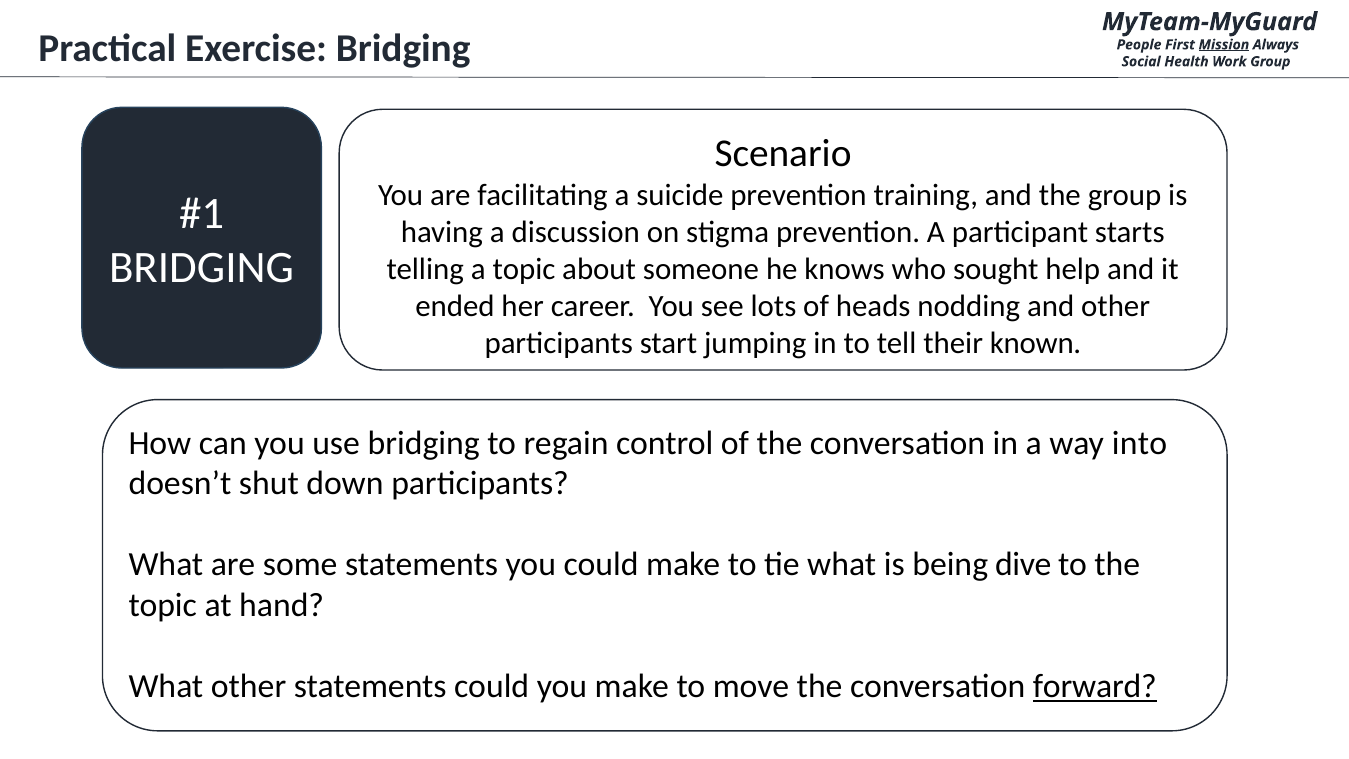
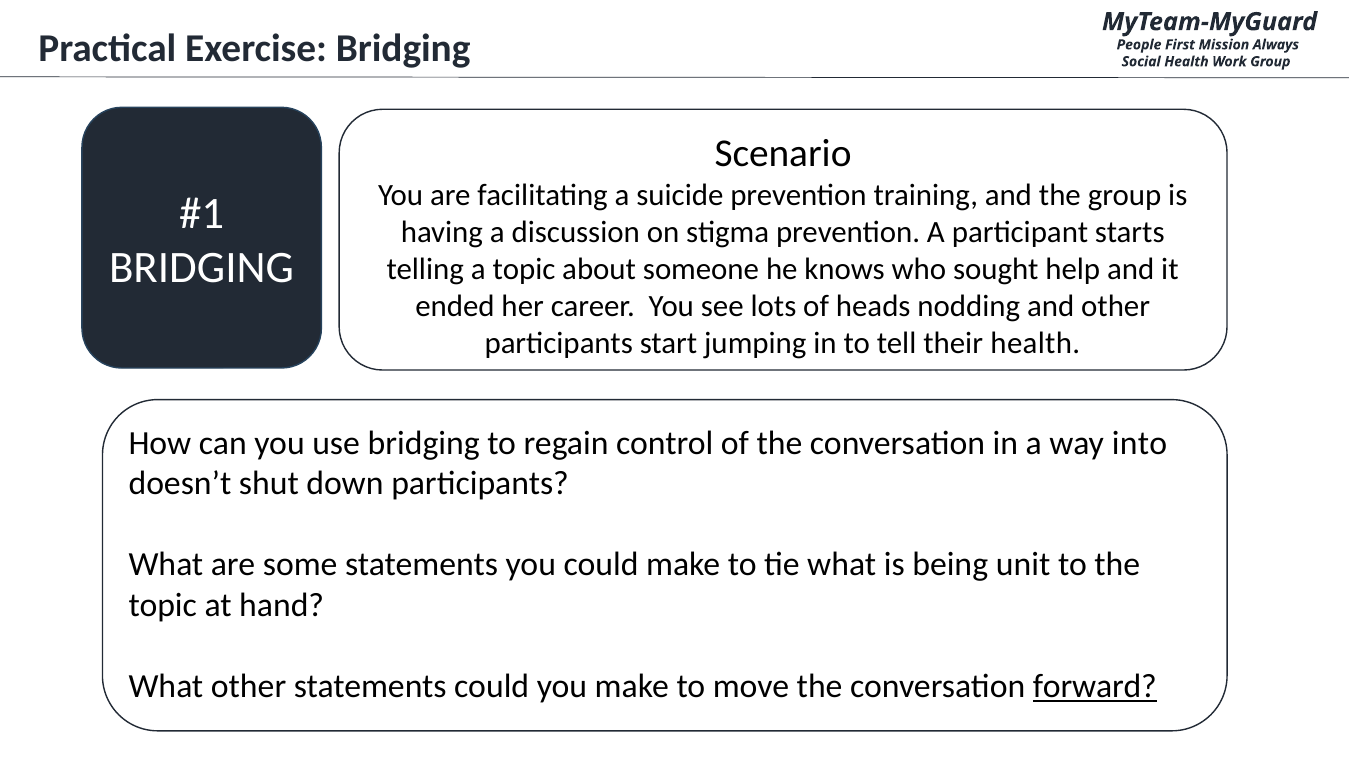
Mission underline: present -> none (1224, 45)
their known: known -> health (1035, 343)
dive: dive -> unit (1023, 565)
